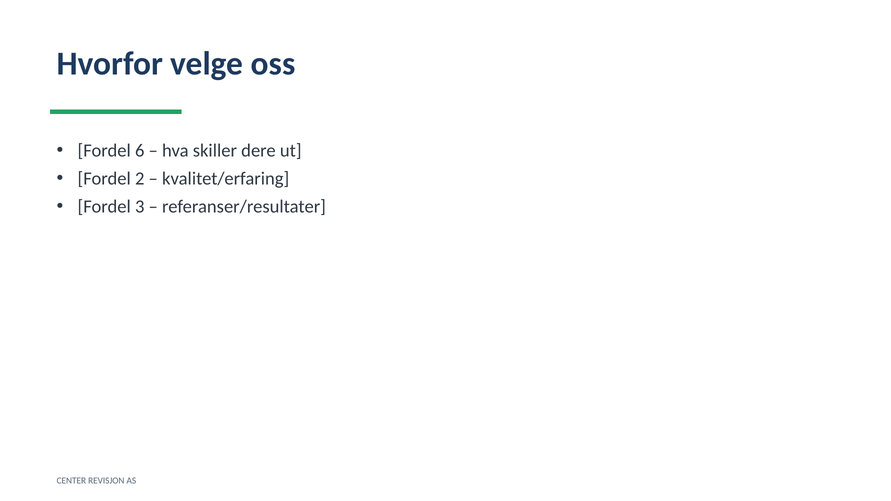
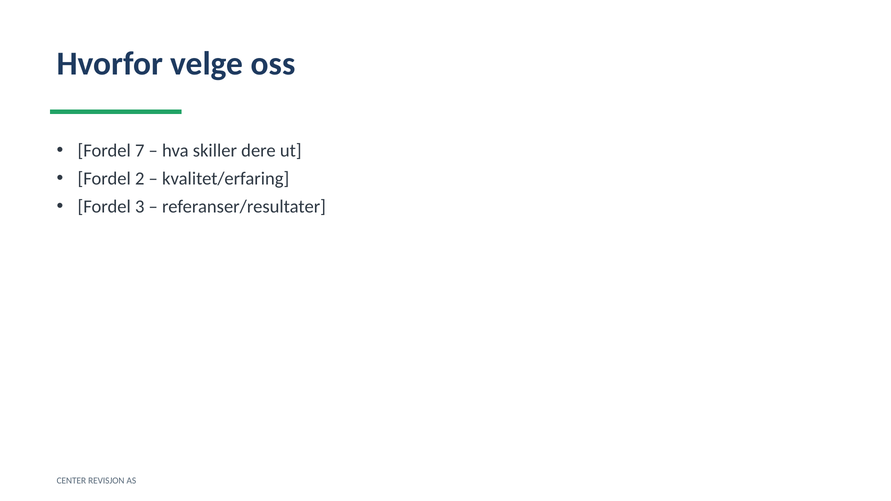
6: 6 -> 7 (140, 151)
